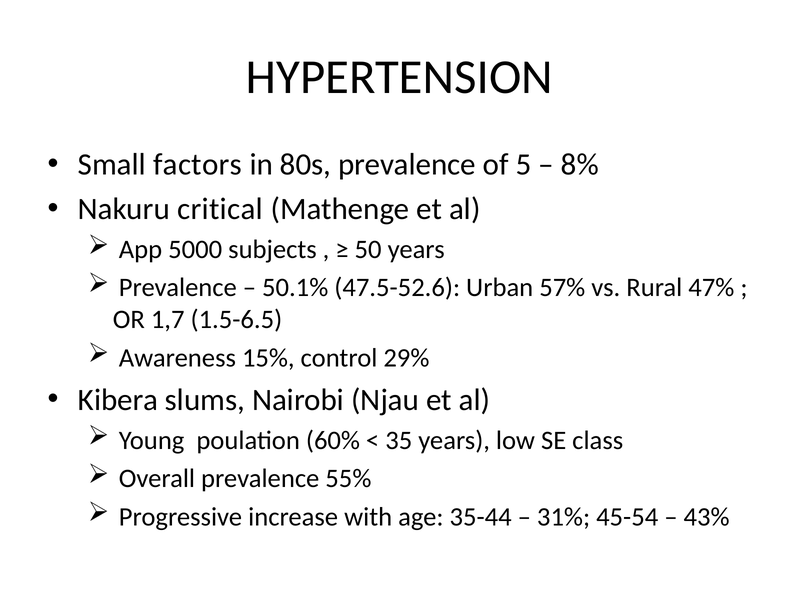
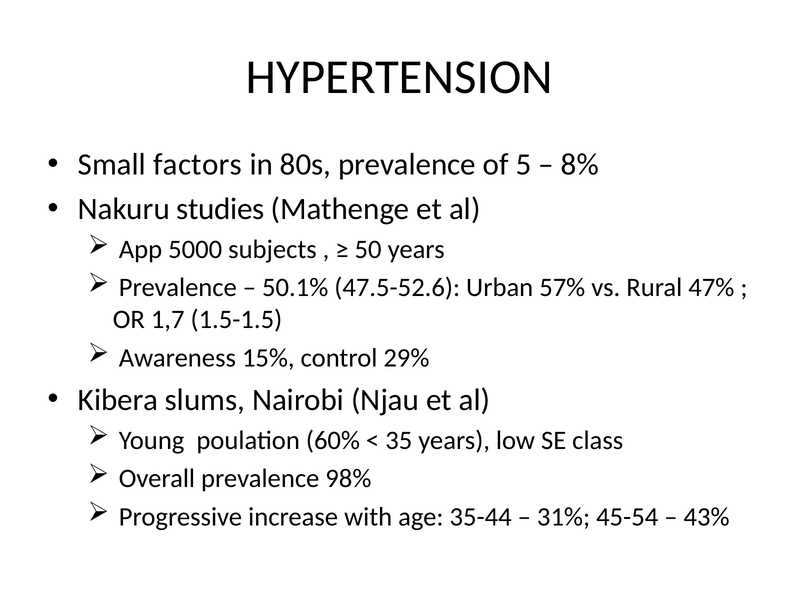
critical: critical -> studies (220, 209)
1.5-6.5: 1.5-6.5 -> 1.5-1.5 (236, 320)
55%: 55% -> 98% (348, 479)
